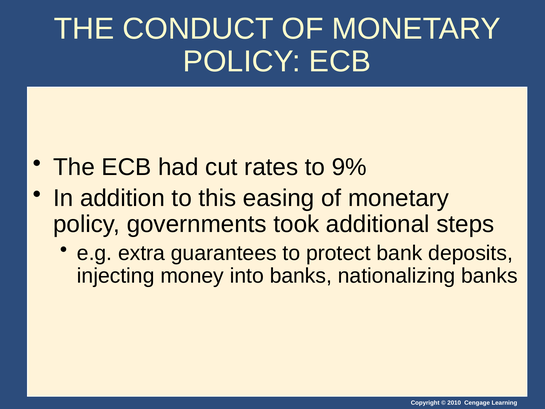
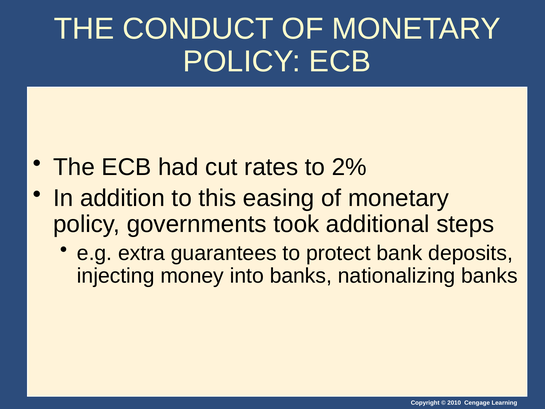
9%: 9% -> 2% (349, 167)
